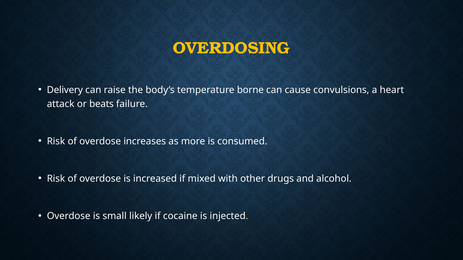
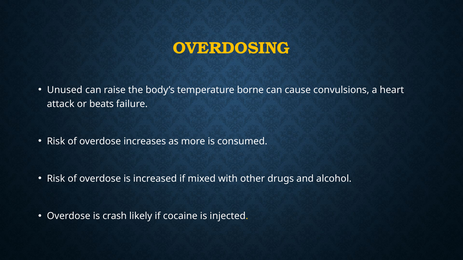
Delivery: Delivery -> Unused (65, 90)
small: small -> crash (115, 216)
